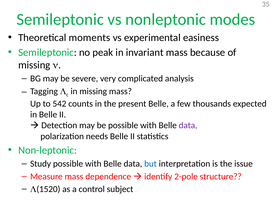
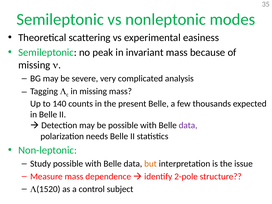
moments: moments -> scattering (90, 38)
542: 542 -> 140 (59, 104)
but colour: blue -> orange (150, 164)
